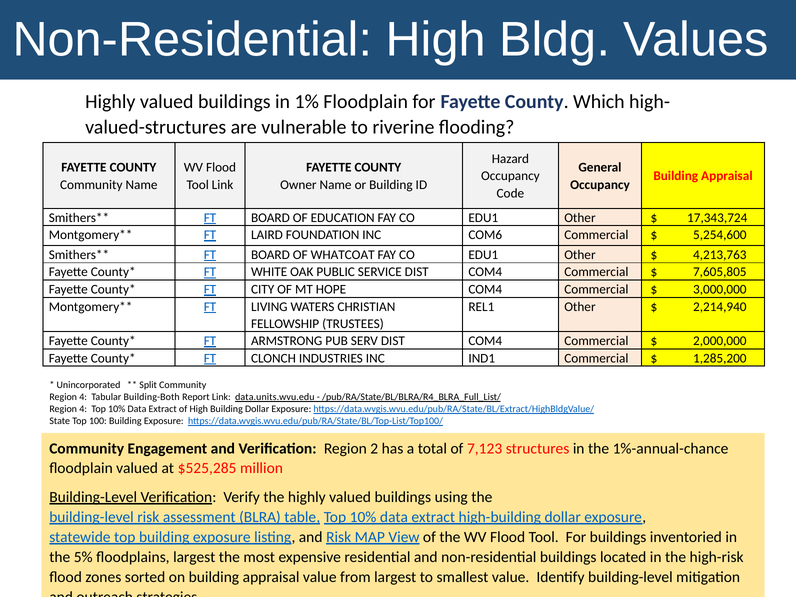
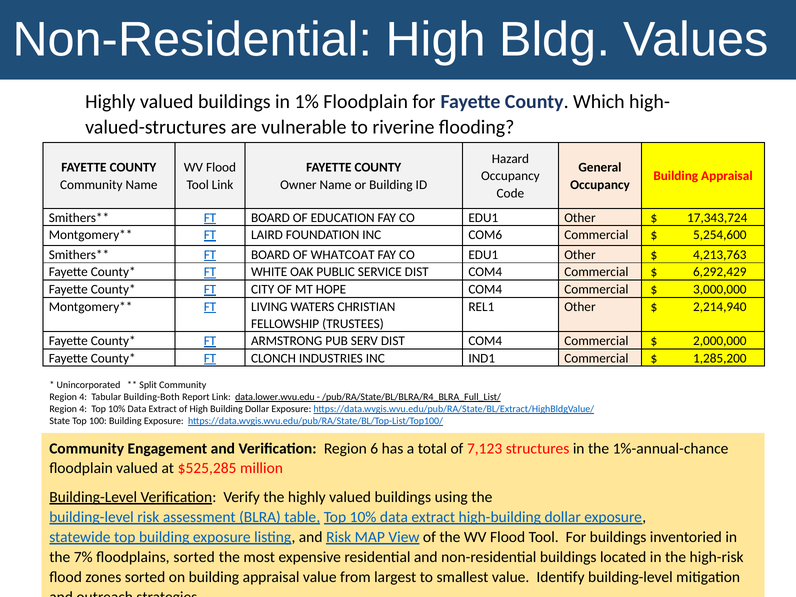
7,605,805: 7,605,805 -> 6,292,429 (720, 272)
data.units.wvu.edu: data.units.wvu.edu -> data.lower.wvu.edu (275, 397)
2: 2 -> 6 (374, 449)
5%: 5% -> 7% (83, 557)
floodplains largest: largest -> sorted (194, 557)
